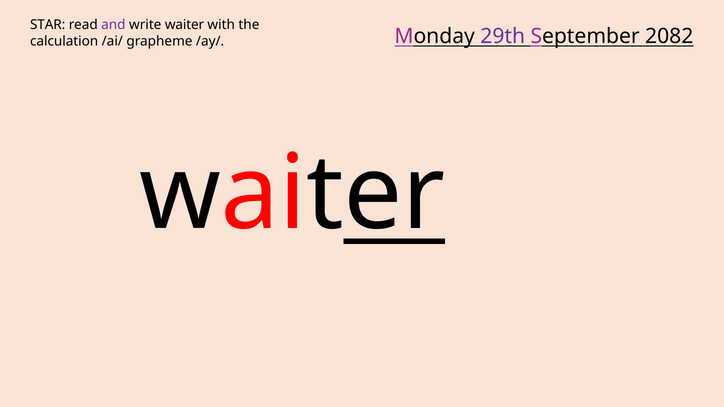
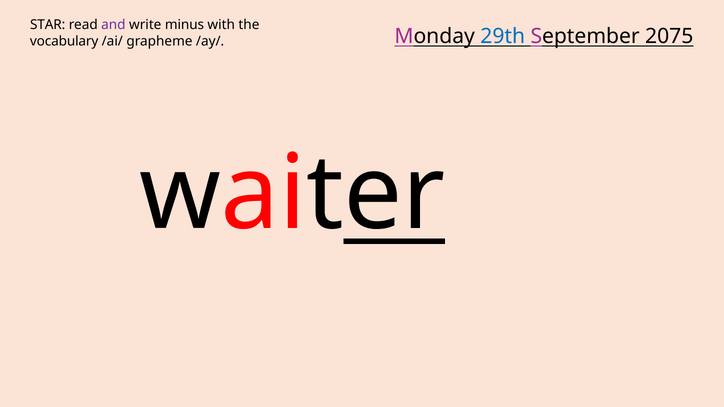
write waiter: waiter -> minus (185, 25)
calculation: calculation -> vocabulary (64, 41)
29th colour: purple -> blue (503, 37)
2082: 2082 -> 2075 (669, 37)
